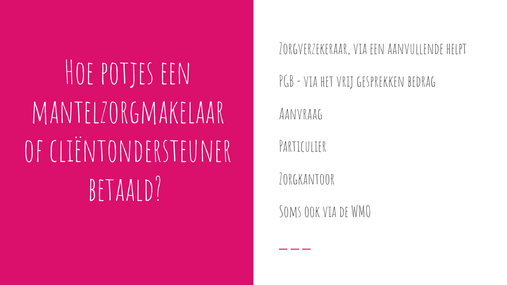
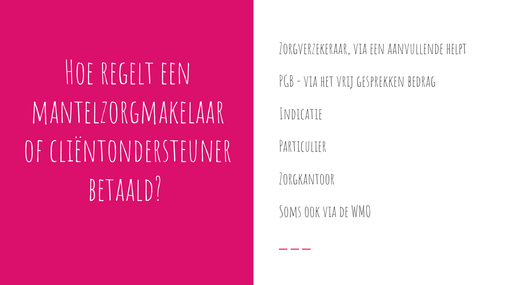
potjes: potjes -> regelt (127, 74)
Aanvraag: Aanvraag -> Indicatie (301, 114)
